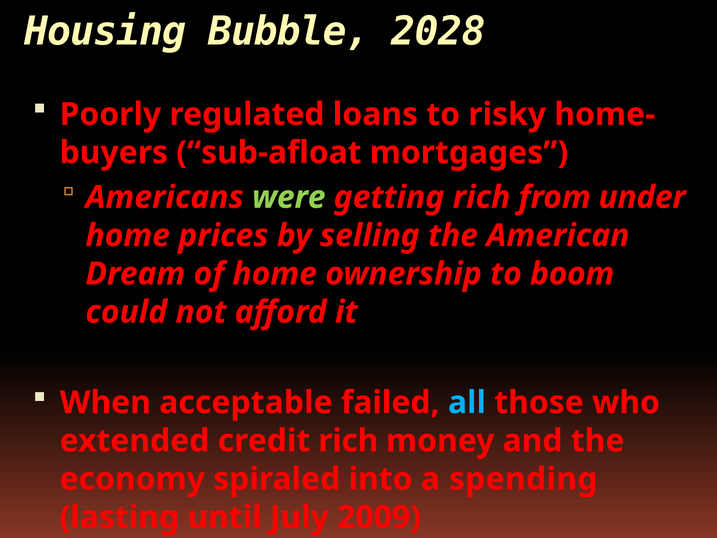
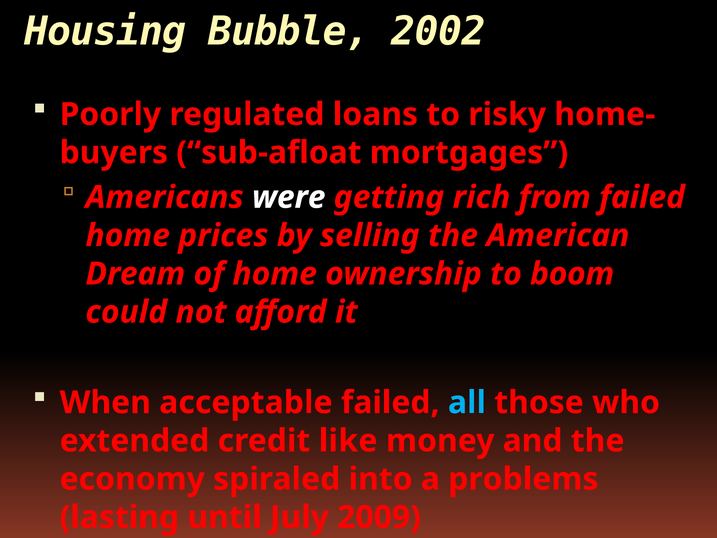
2028: 2028 -> 2002 (438, 31)
were colour: light green -> white (289, 197)
from under: under -> failed (642, 197)
credit rich: rich -> like (348, 441)
spending: spending -> problems (523, 479)
